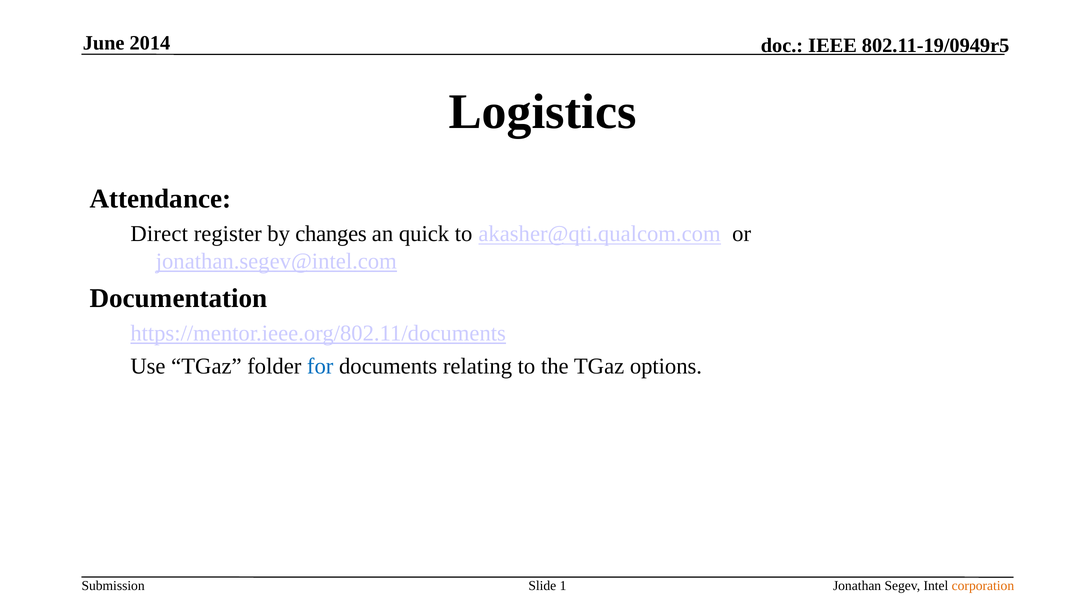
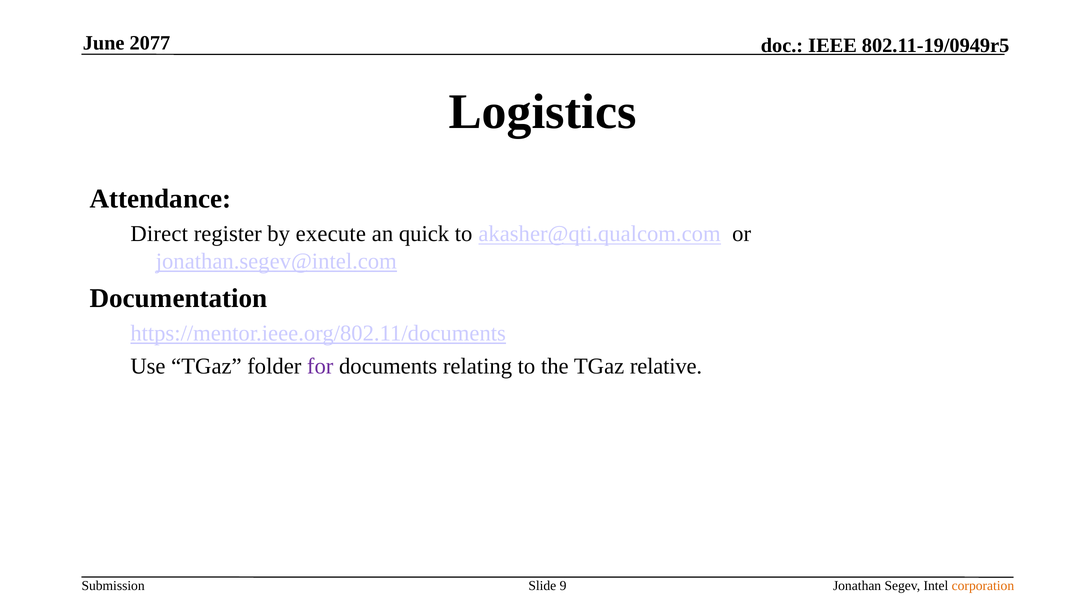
2014: 2014 -> 2077 (150, 43)
changes: changes -> execute (331, 234)
for colour: blue -> purple (320, 366)
options: options -> relative (666, 366)
1: 1 -> 9 (563, 586)
